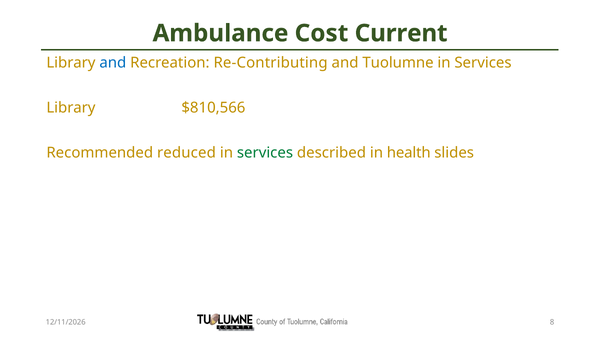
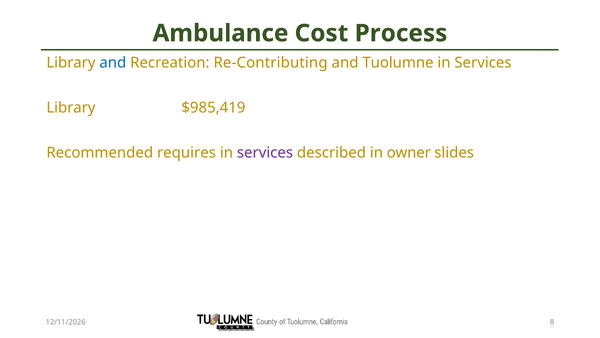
Current: Current -> Process (401, 33)
$810,566: $810,566 -> $985,419 (213, 108)
reduced: reduced -> requires (187, 153)
services colour: green -> purple (265, 153)
health: health -> owner (409, 153)
